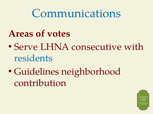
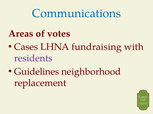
Serve: Serve -> Cases (26, 47)
consecutive: consecutive -> fundraising (97, 47)
residents colour: blue -> purple (33, 59)
contribution: contribution -> replacement (40, 83)
